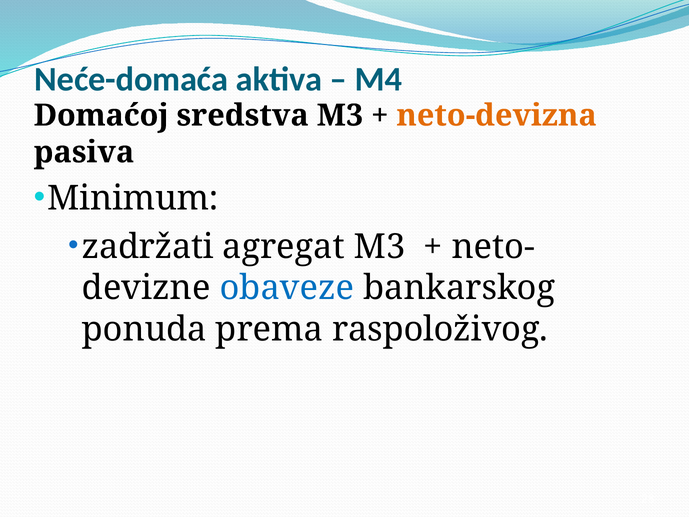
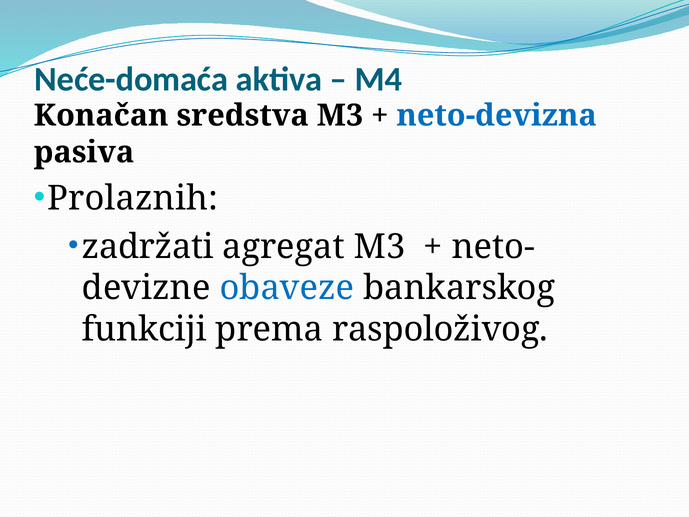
Domaćoj: Domaćoj -> Konačan (101, 115)
neto-devizna colour: orange -> blue (497, 115)
Minimum: Minimum -> Prolaznih (133, 198)
ponuda: ponuda -> funkciji (144, 329)
